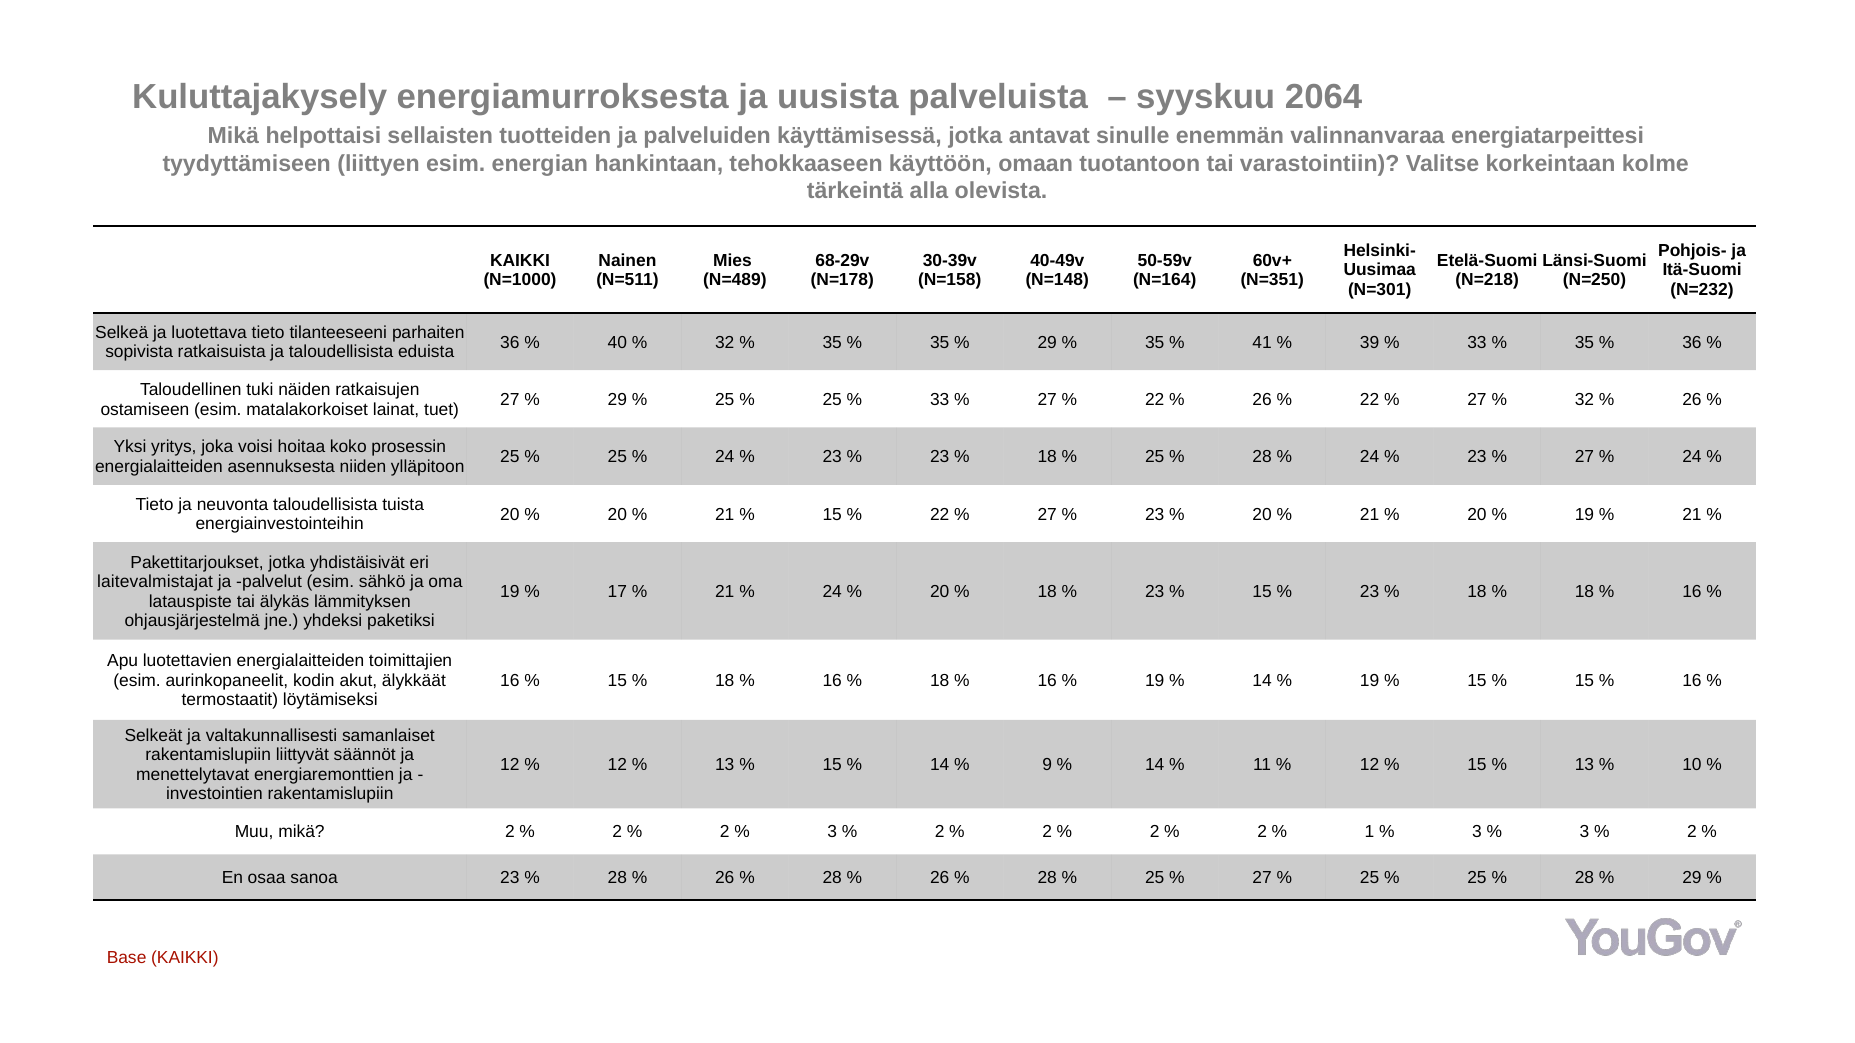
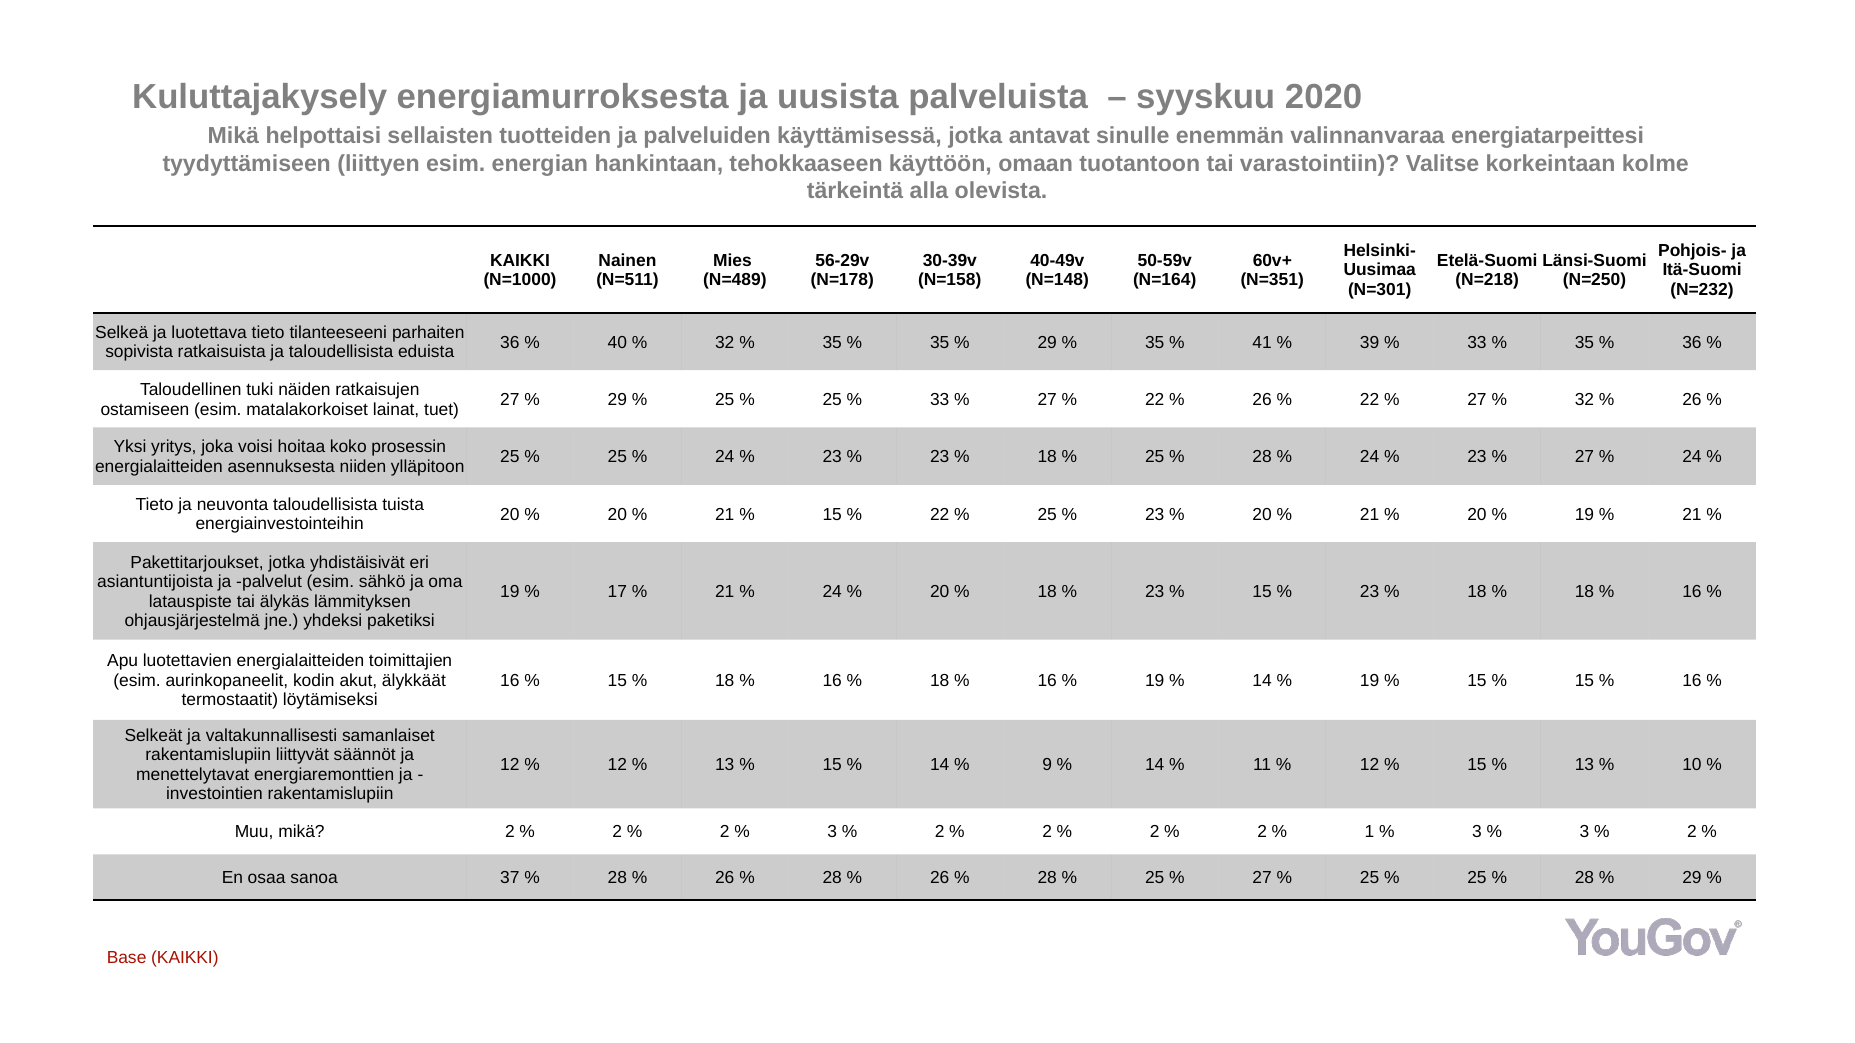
2064: 2064 -> 2020 (1324, 97)
68-29v: 68-29v -> 56-29v (842, 261)
27: 27 -> 25 (1047, 514)
laitevalmistajat: laitevalmistajat -> asiantuntijoista (155, 582)
sanoa 23: 23 -> 37 (510, 878)
